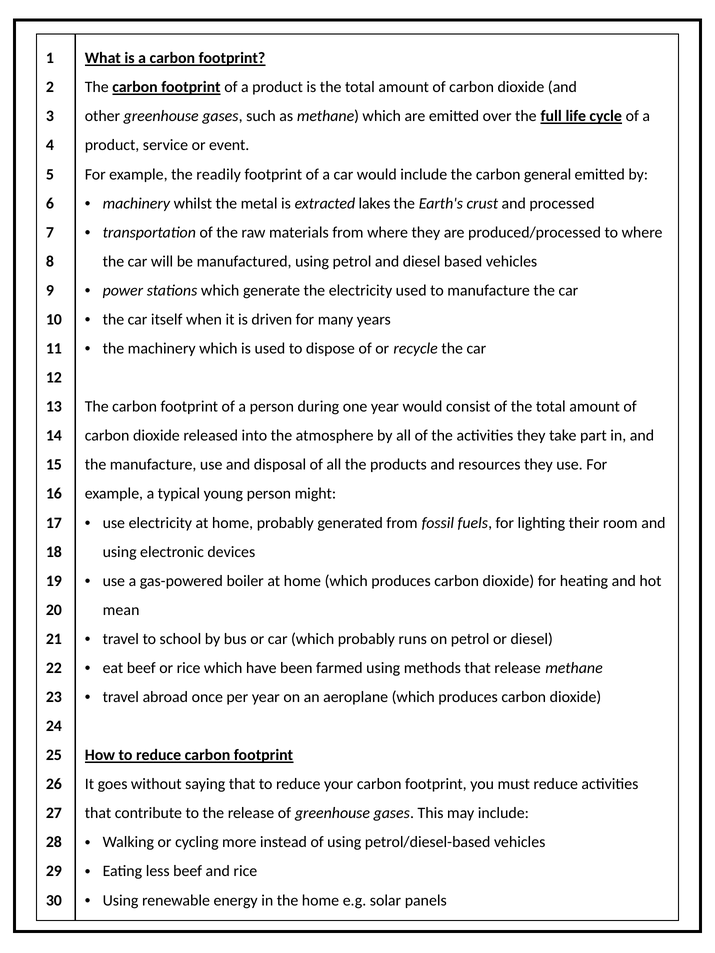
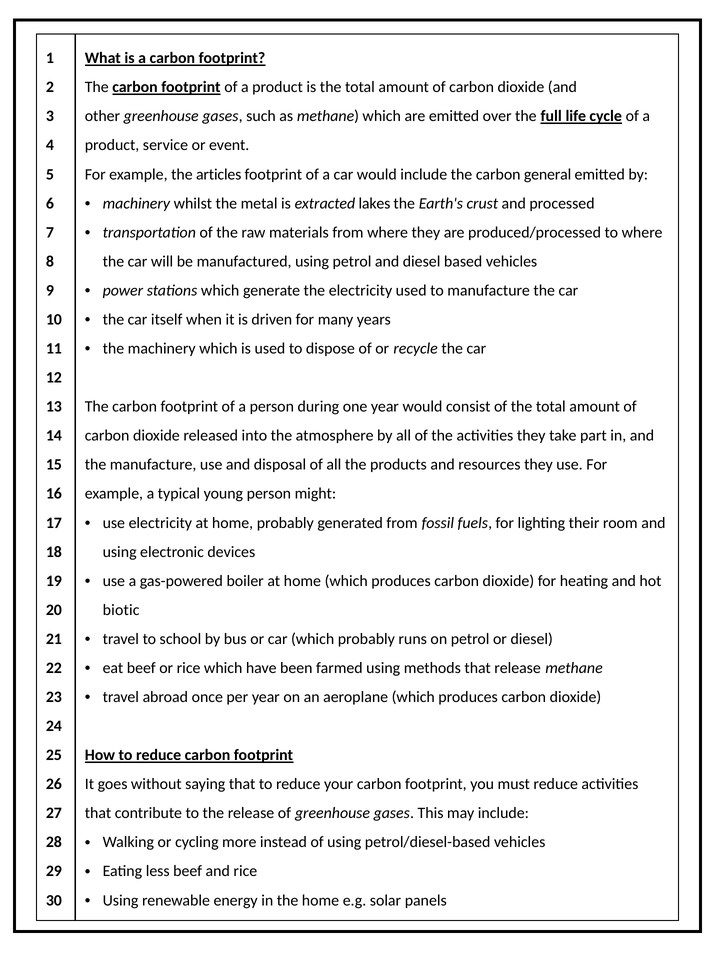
readily: readily -> articles (219, 174)
mean: mean -> biotic (121, 610)
